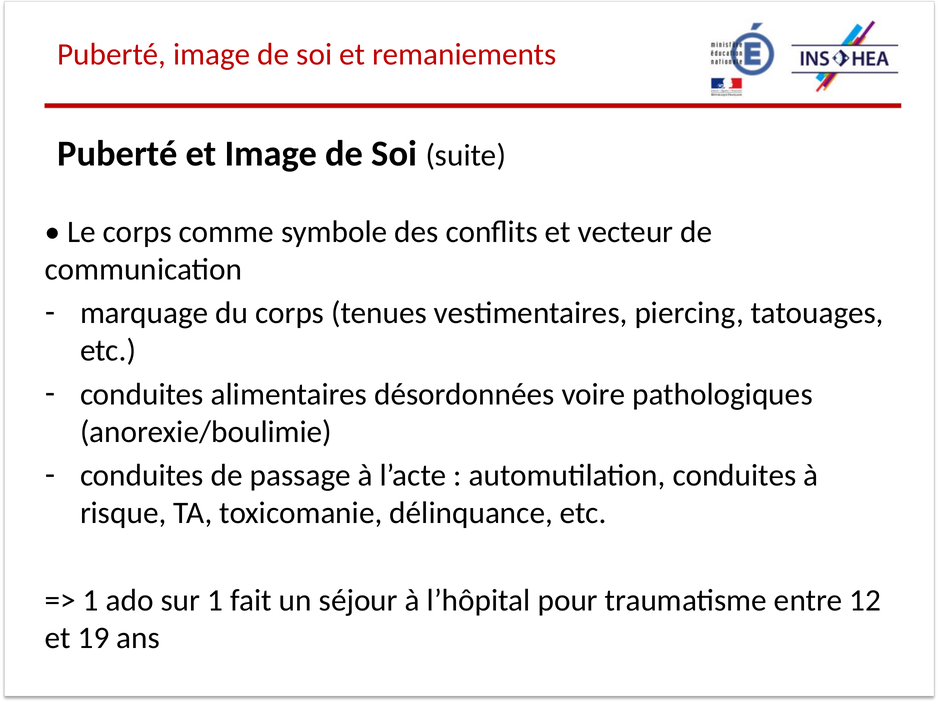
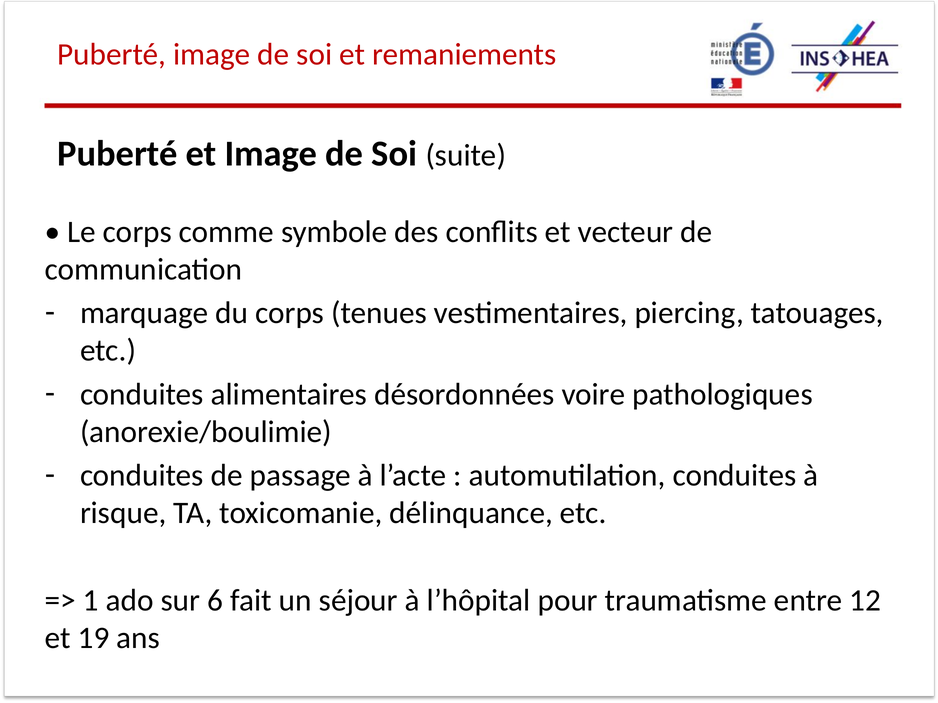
sur 1: 1 -> 6 (215, 601)
